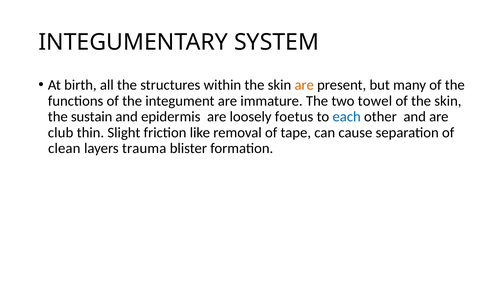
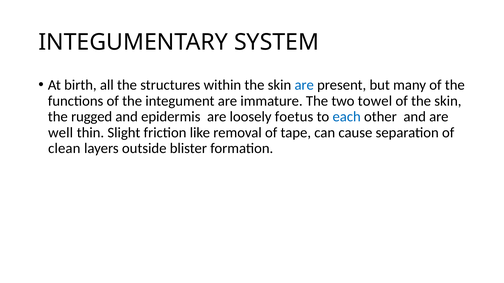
are colour: orange -> blue (304, 85)
sustain: sustain -> rugged (92, 117)
club: club -> well (61, 133)
trauma: trauma -> outside (144, 149)
